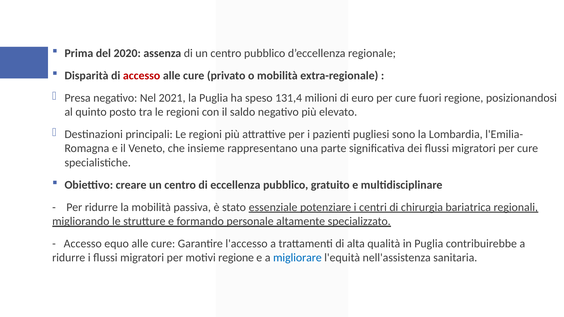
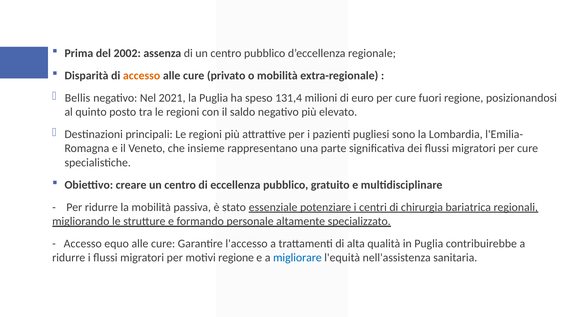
2020: 2020 -> 2002 (127, 53)
accesso colour: red -> orange (142, 76)
Presa: Presa -> Bellis (77, 98)
